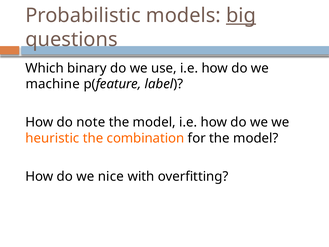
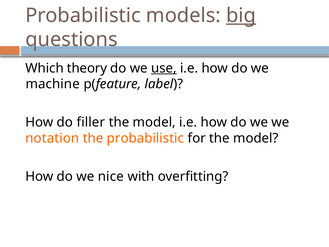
binary: binary -> theory (87, 68)
use underline: none -> present (164, 68)
note: note -> filler (91, 122)
heuristic: heuristic -> notation (52, 138)
the combination: combination -> probabilistic (145, 138)
